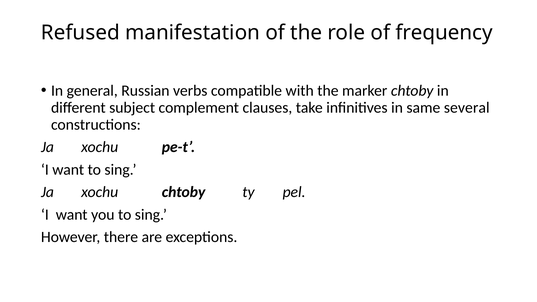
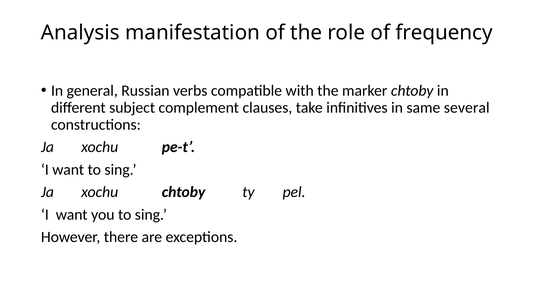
Refused: Refused -> Analysis (80, 33)
